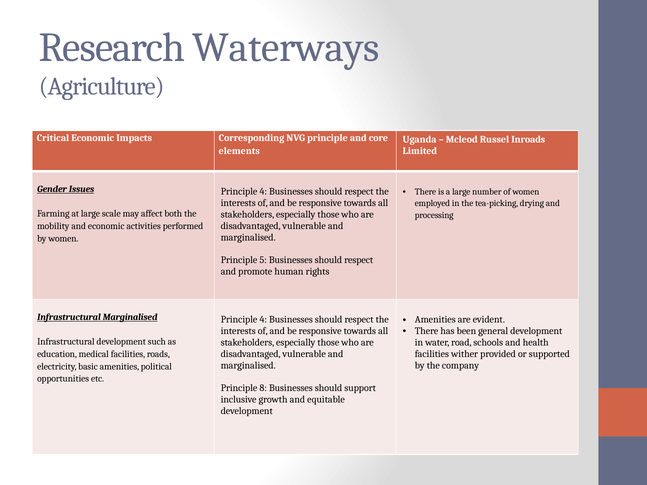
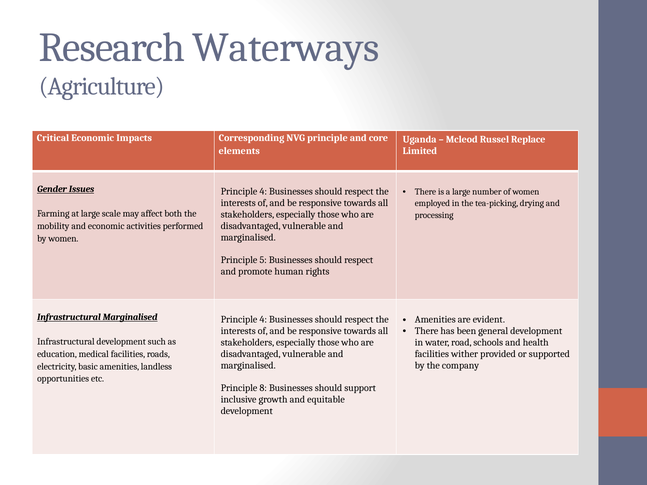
Inroads: Inroads -> Replace (528, 139)
political: political -> landless (156, 367)
